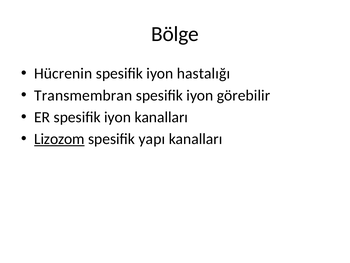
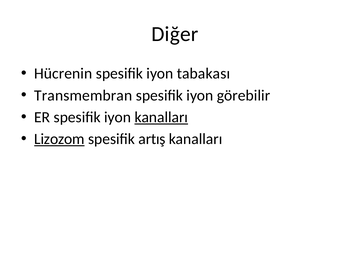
Bölge: Bölge -> Diğer (175, 34)
hastalığı: hastalığı -> tabakası (203, 73)
kanalları underline: none -> present (161, 117)
yapı: yapı -> artış (152, 139)
